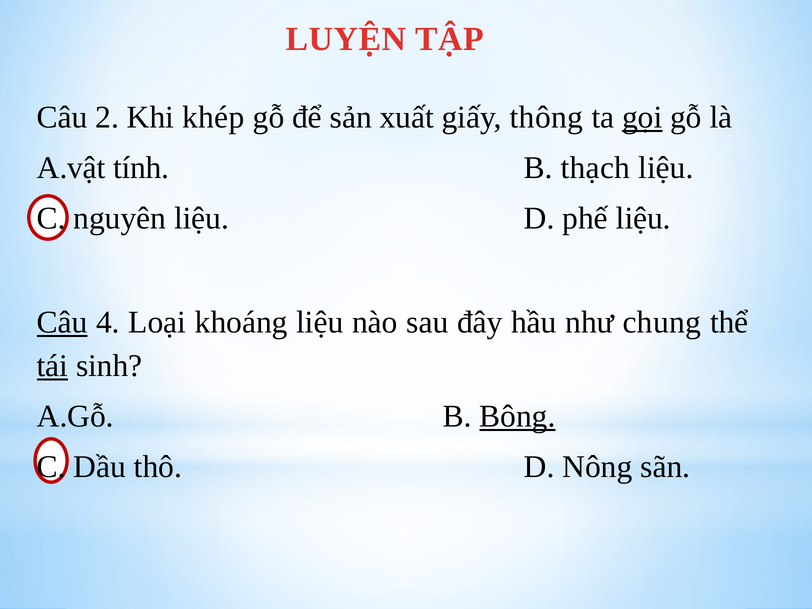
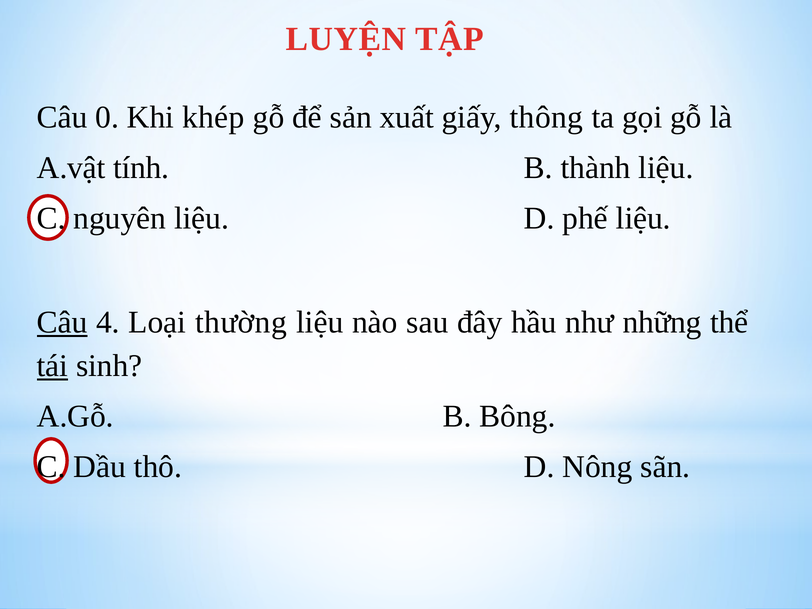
2: 2 -> 0 (107, 118)
gọi underline: present -> none (642, 118)
thạch: thạch -> thành (596, 168)
khoáng: khoáng -> thường (241, 322)
chung: chung -> những (662, 322)
Bông underline: present -> none (518, 416)
